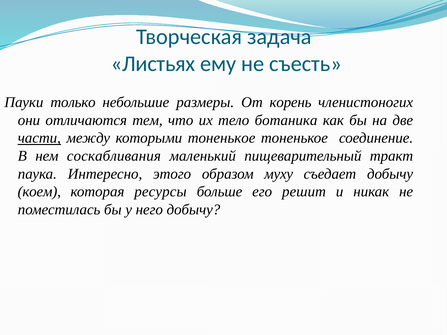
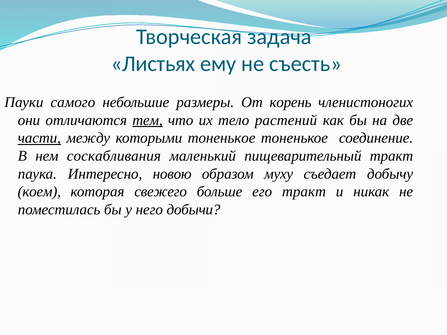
только: только -> самого (73, 102)
тем underline: none -> present (148, 120)
ботаника: ботаника -> растений (286, 120)
этого: этого -> новою (172, 174)
ресурсы: ресурсы -> свежего (161, 192)
его решит: решит -> тракт (304, 192)
него добычу: добычу -> добычи (193, 210)
